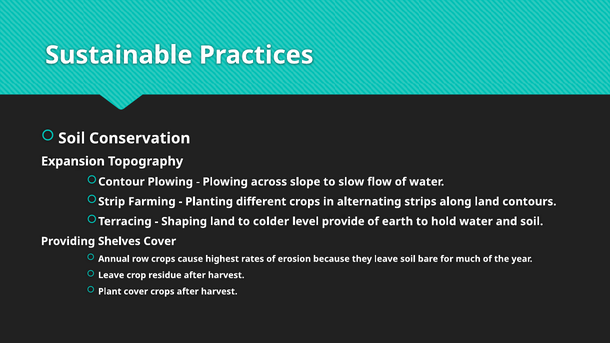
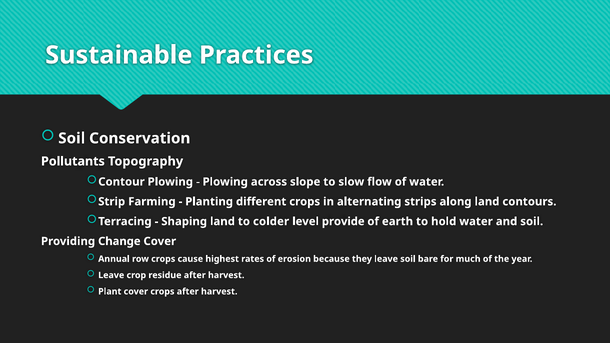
Expansion: Expansion -> Pollutants (73, 161)
Shelves: Shelves -> Change (119, 241)
